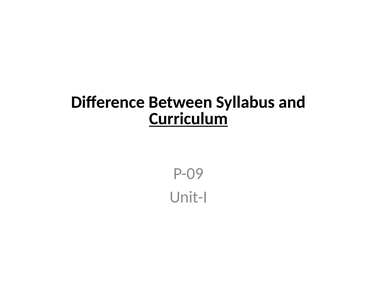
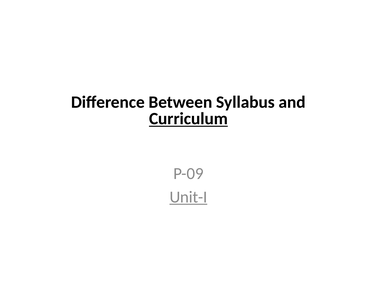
Unit-I underline: none -> present (188, 197)
